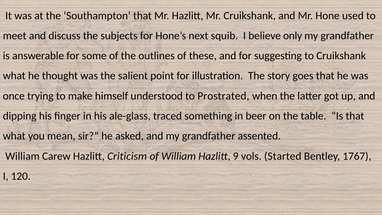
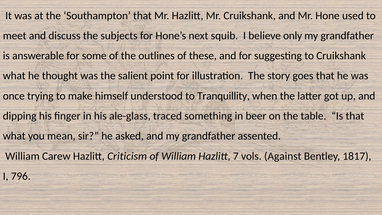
Prostrated: Prostrated -> Tranquillity (223, 96)
9: 9 -> 7 (236, 156)
Started: Started -> Against (283, 156)
1767: 1767 -> 1817 (357, 156)
120: 120 -> 796 (21, 176)
